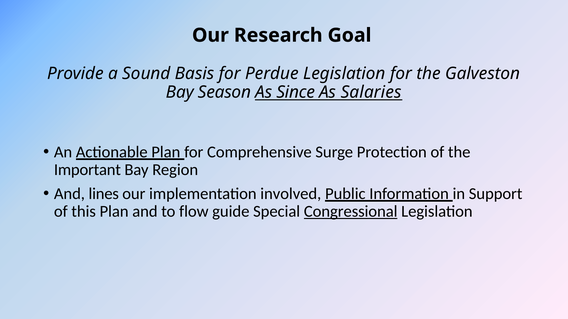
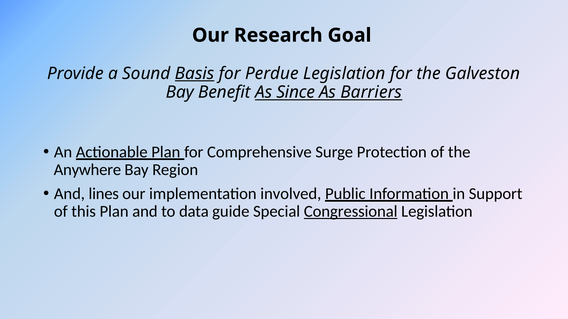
Basis underline: none -> present (195, 74)
Season: Season -> Benefit (224, 92)
Salaries: Salaries -> Barriers (371, 92)
Important: Important -> Anywhere (87, 170)
flow: flow -> data (194, 212)
